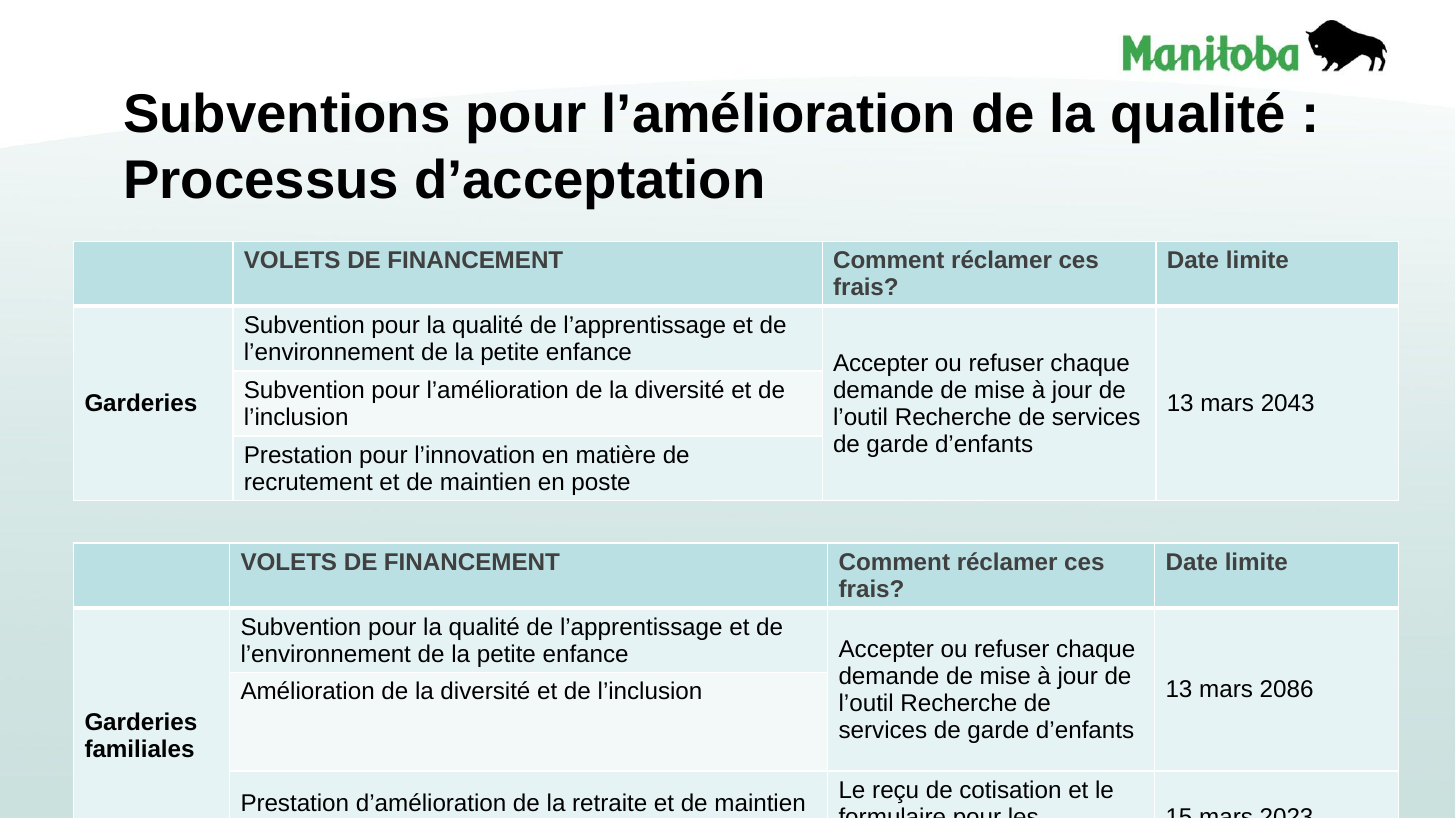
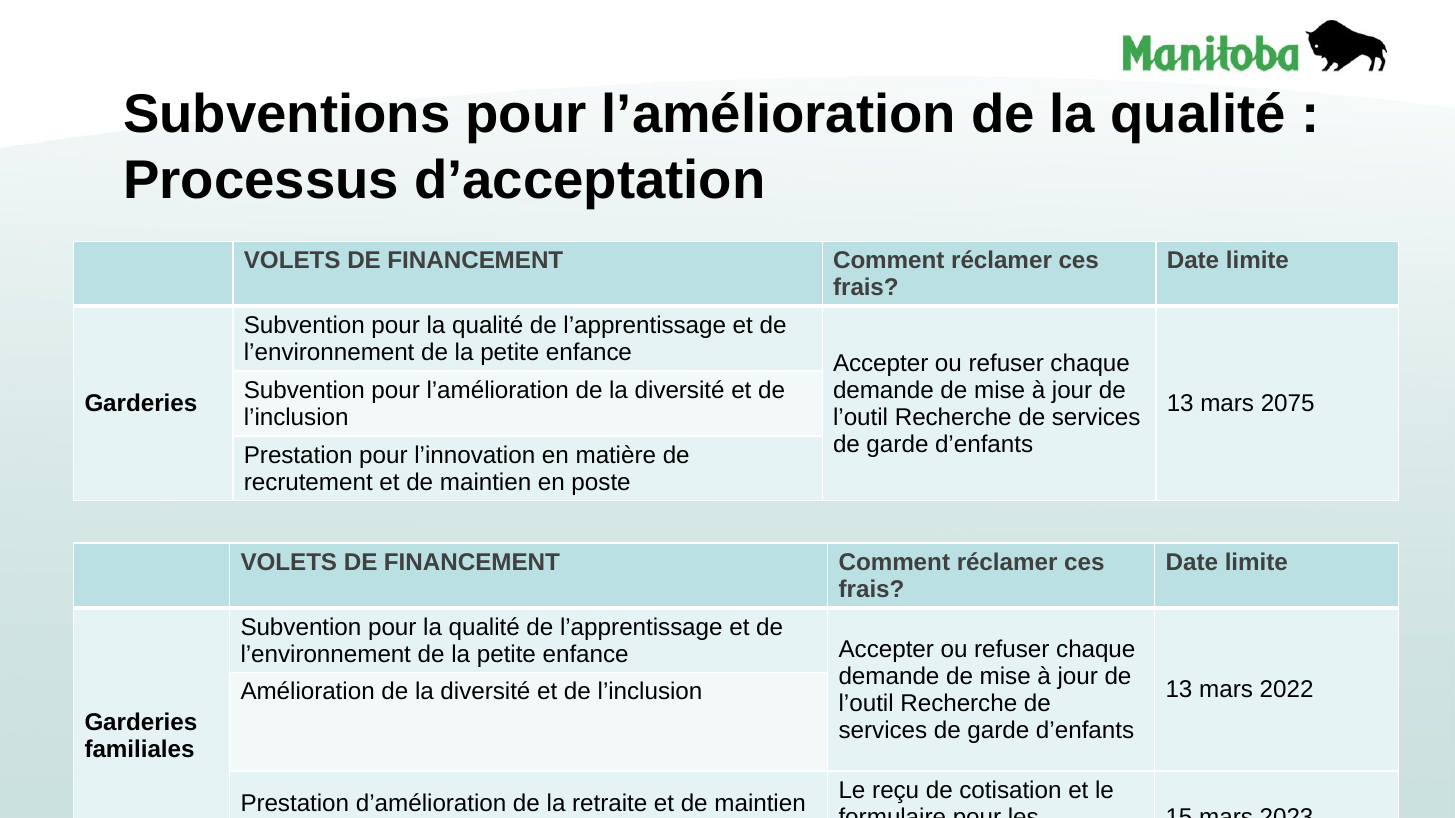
2043: 2043 -> 2075 (1288, 404)
mars 2086: 2086 -> 2022 (1287, 690)
